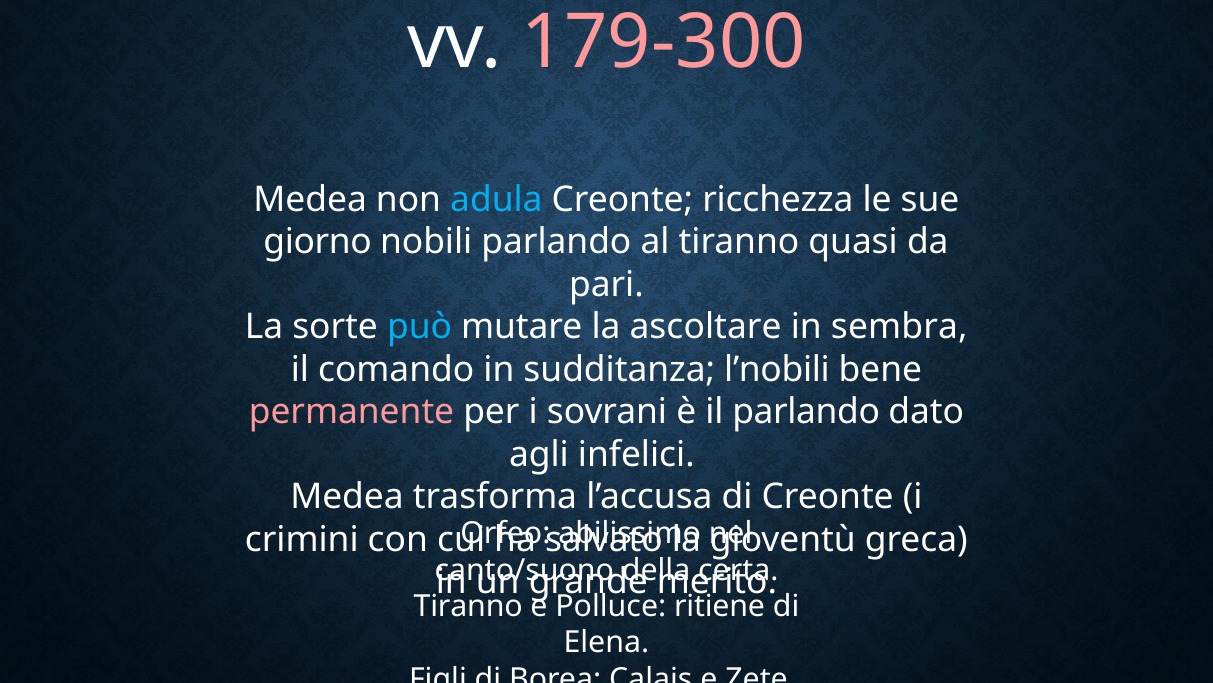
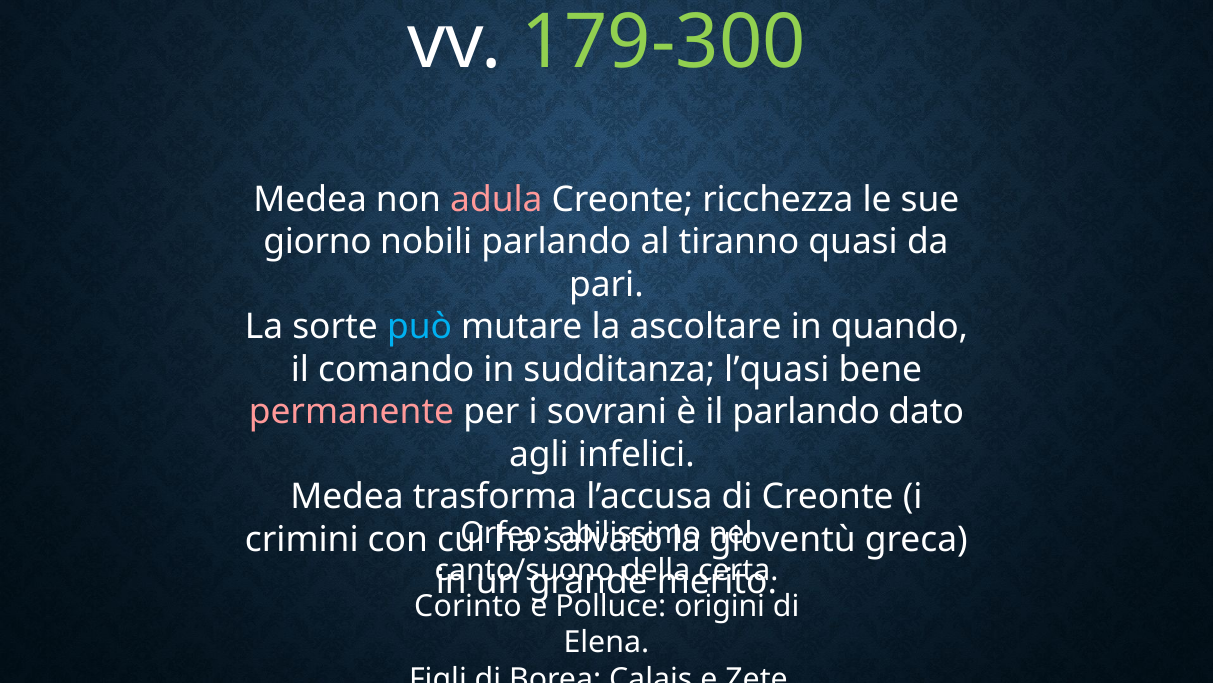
179-300 colour: pink -> light green (664, 43)
adula colour: light blue -> pink (496, 199)
sembra: sembra -> quando (899, 327)
l’nobili: l’nobili -> l’quasi (777, 369)
Tiranno: Tiranno -> Corinto (468, 606)
ritiene: ritiene -> origini (720, 606)
